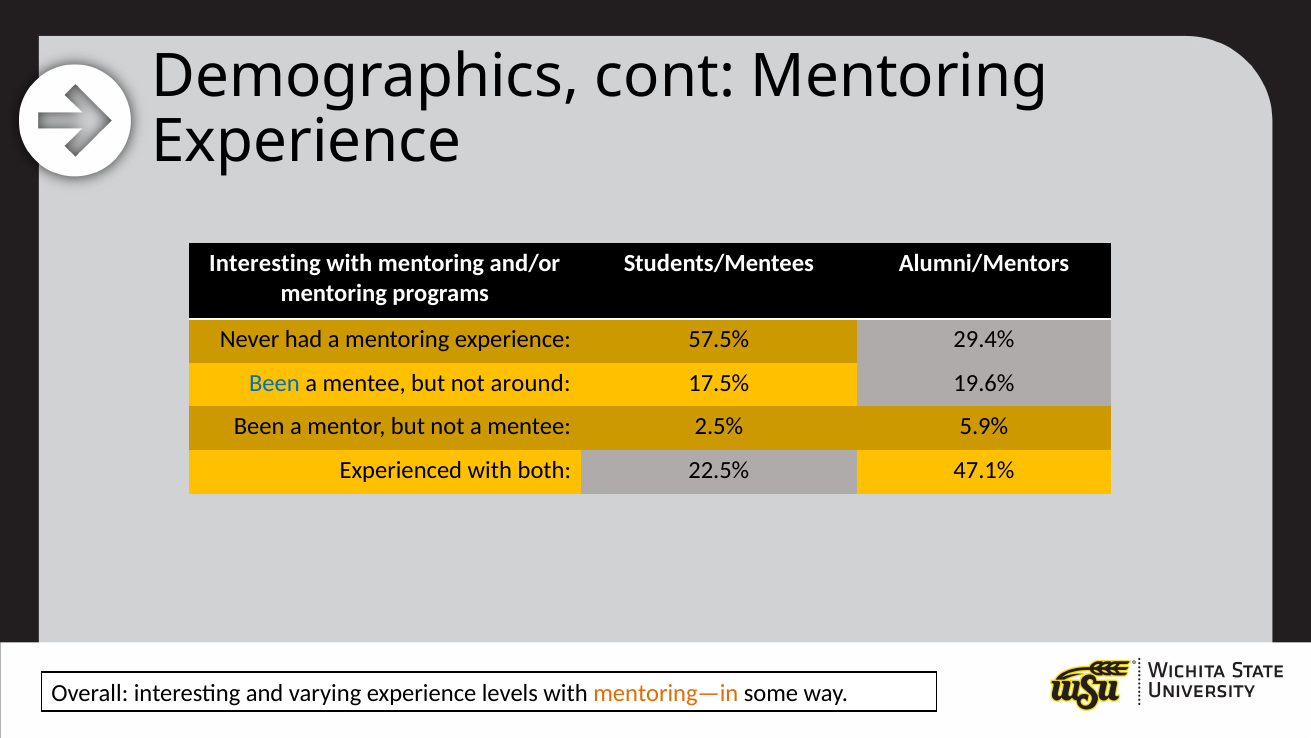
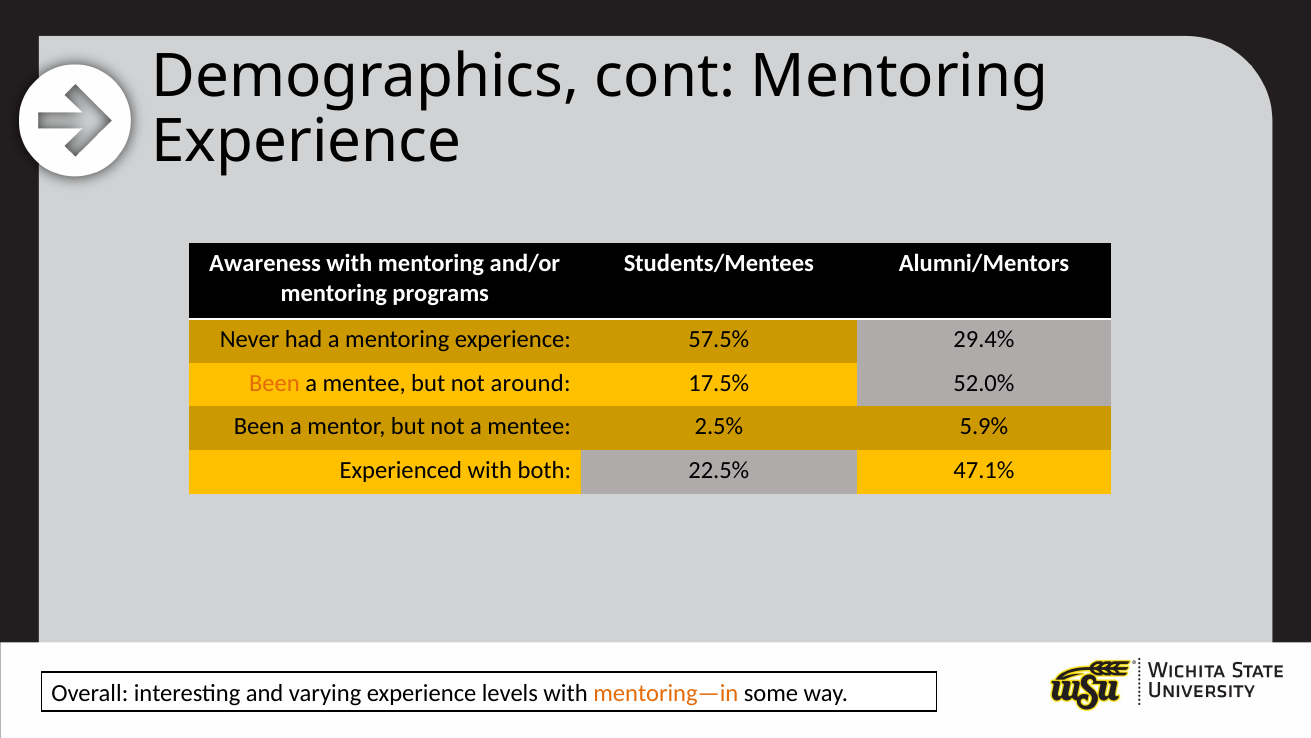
Interesting: Interesting -> Awareness (265, 263)
Been colour: blue -> orange (274, 383)
19.6%: 19.6% -> 52.0% (984, 383)
